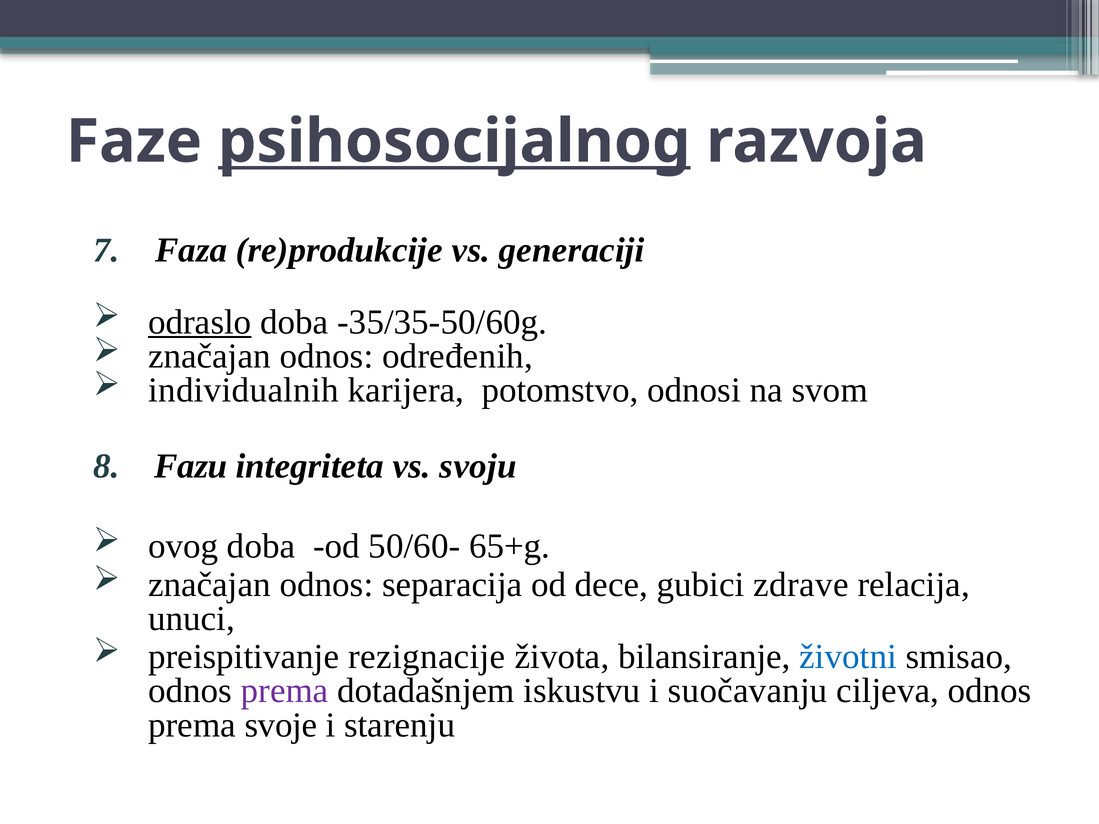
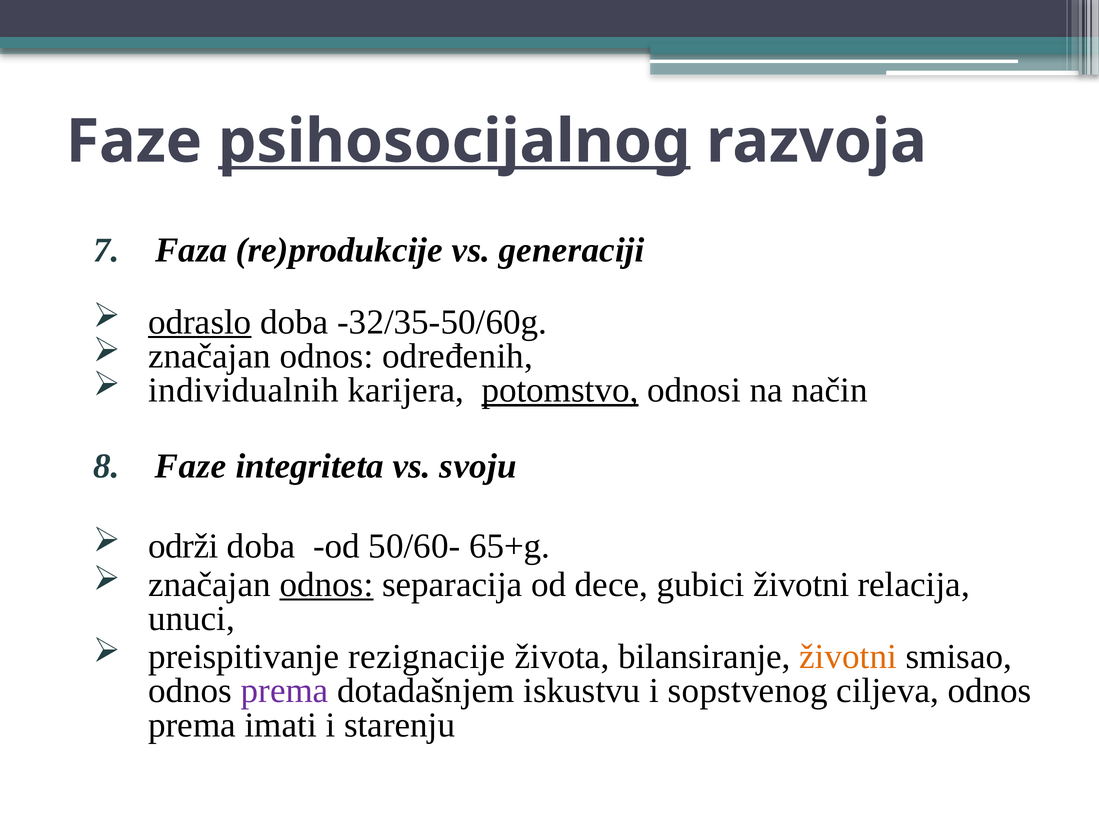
-35/35-50/60g: -35/35-50/60g -> -32/35-50/60g (442, 322)
potomstvo underline: none -> present (560, 390)
svom: svom -> način (830, 390)
8 Fazu: Fazu -> Faze (191, 466)
ovog: ovog -> održi (183, 546)
odnos underline: none -> present (326, 585)
gubici zdrave: zdrave -> životni (801, 585)
životni colour: blue -> orange (848, 657)
suočavanju: suočavanju -> sopstvenog (748, 691)
svoje: svoje -> imati (281, 725)
